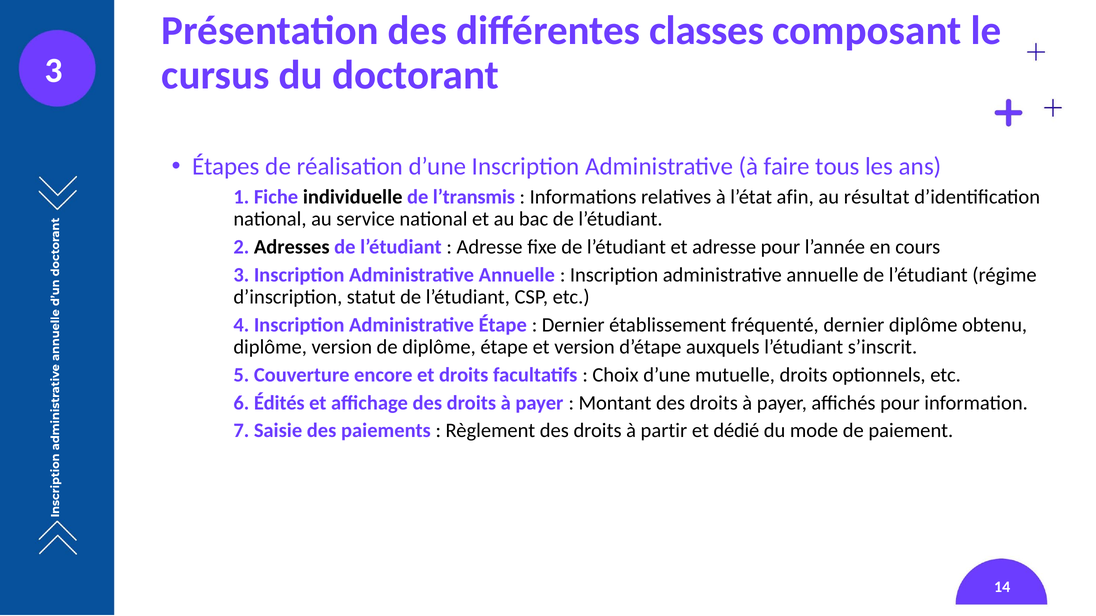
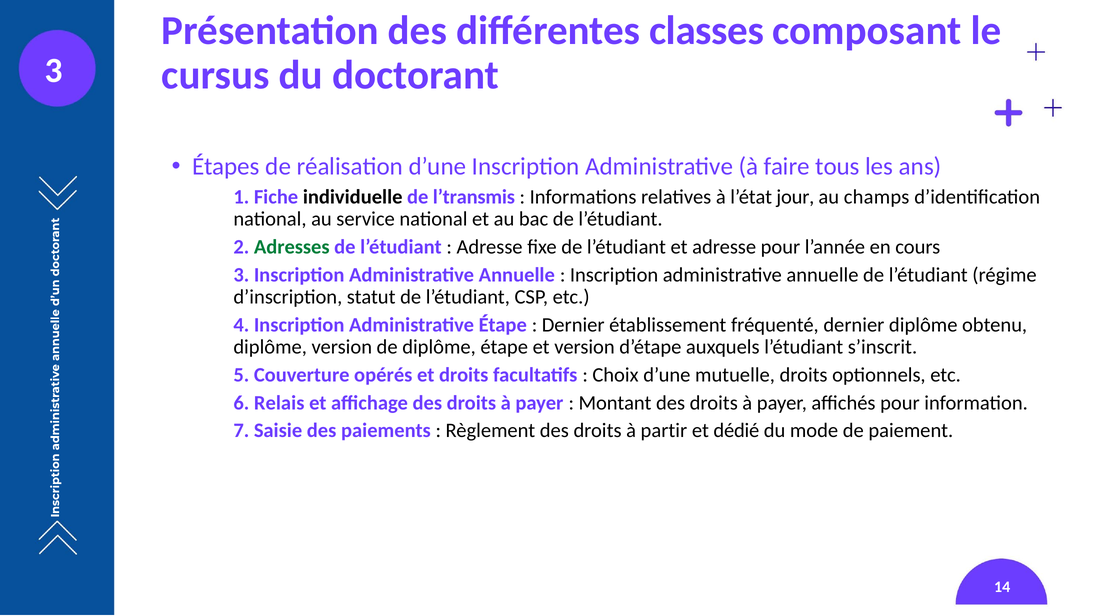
afin: afin -> jour (795, 197)
résultat: résultat -> champs (877, 197)
Adresses colour: black -> green (292, 247)
encore: encore -> opérés (383, 375)
Édités: Édités -> Relais (279, 403)
